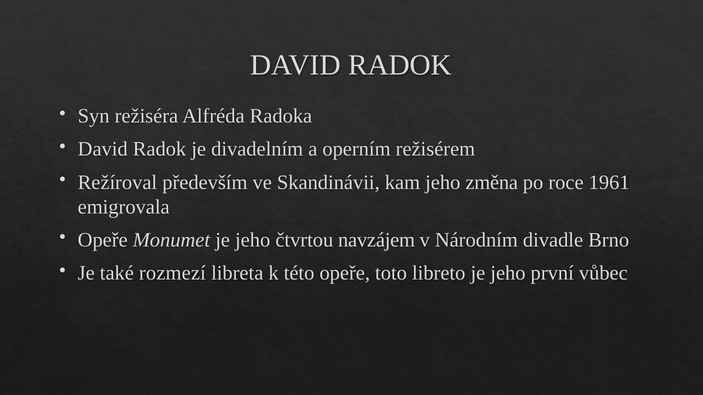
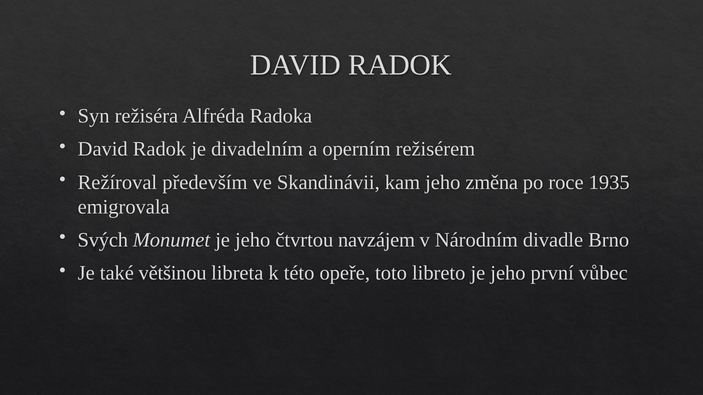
1961: 1961 -> 1935 (609, 183)
Opeře: Opeře -> Svých (103, 240)
rozmezí: rozmezí -> většinou (173, 273)
